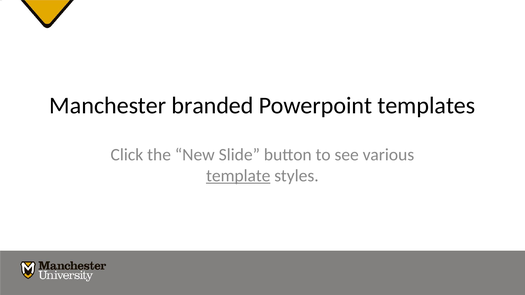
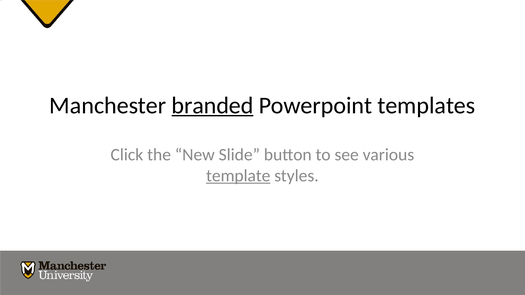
branded underline: none -> present (212, 106)
